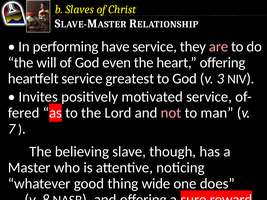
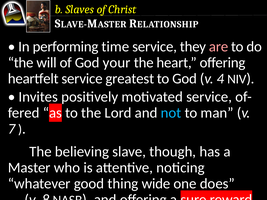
have: have -> time (115, 47)
even: even -> your (117, 63)
3: 3 -> 4 (220, 79)
not colour: pink -> light blue (171, 113)
